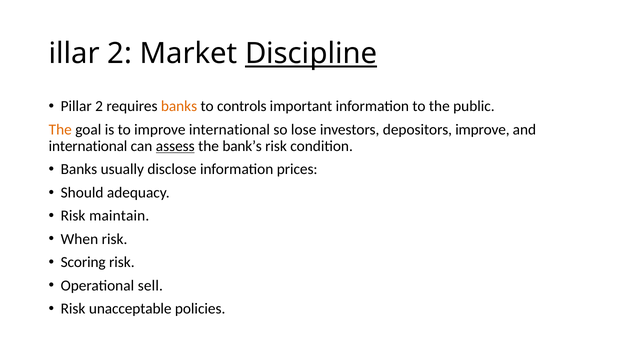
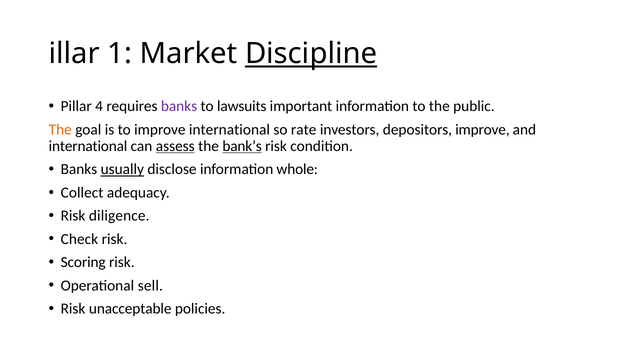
illar 2: 2 -> 1 (120, 54)
Pillar 2: 2 -> 4 (99, 106)
banks colour: orange -> purple (179, 106)
controls: controls -> lawsuits (242, 106)
lose: lose -> rate (304, 129)
bank’s underline: none -> present (242, 146)
usually underline: none -> present (122, 169)
prices: prices -> whole (297, 169)
Should: Should -> Collect (82, 192)
maintain: maintain -> diligence (119, 216)
When: When -> Check (79, 239)
